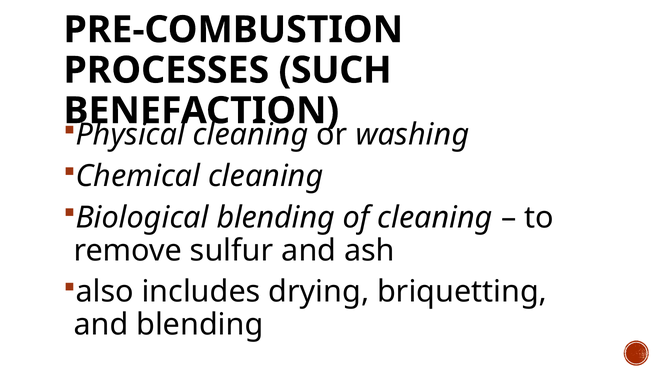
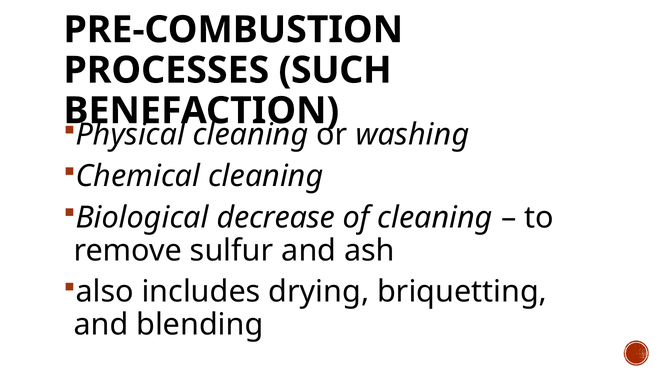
Biological blending: blending -> decrease (276, 218)
